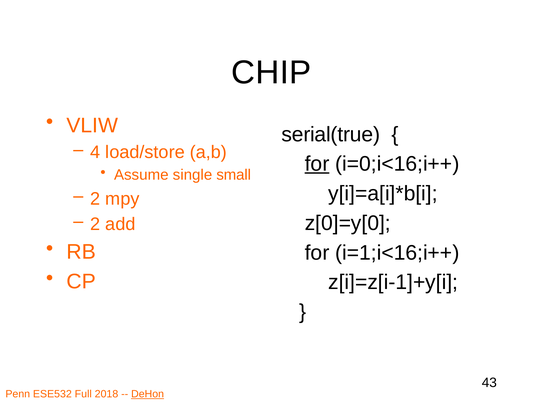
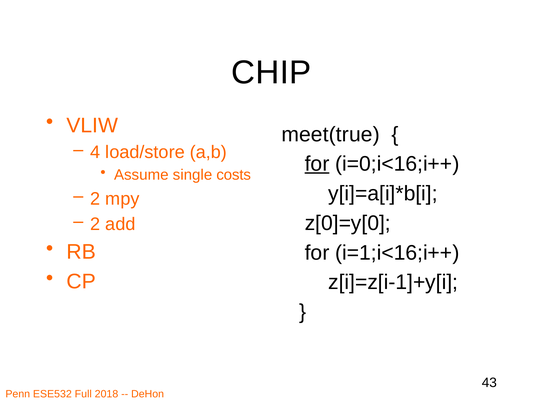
serial(true: serial(true -> meet(true (331, 135)
small: small -> costs (234, 175)
DeHon underline: present -> none (148, 394)
